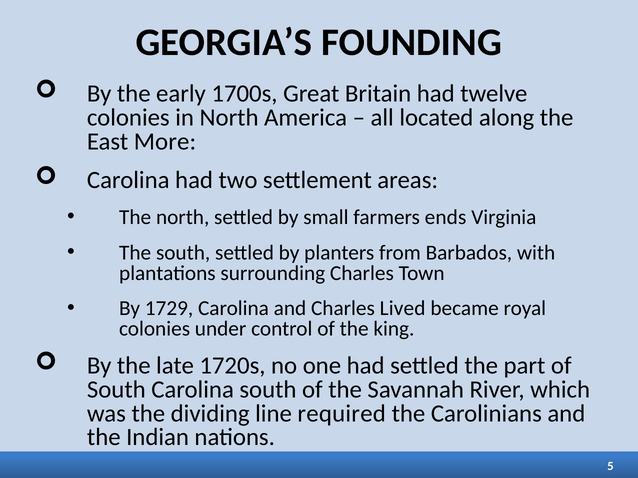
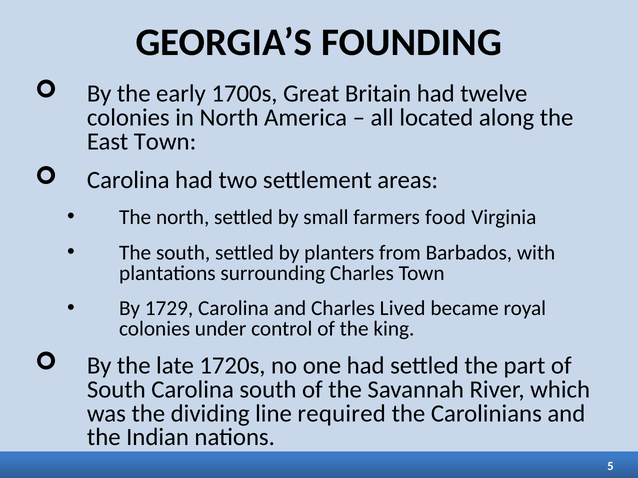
East More: More -> Town (165, 141)
ends: ends -> food (446, 218)
